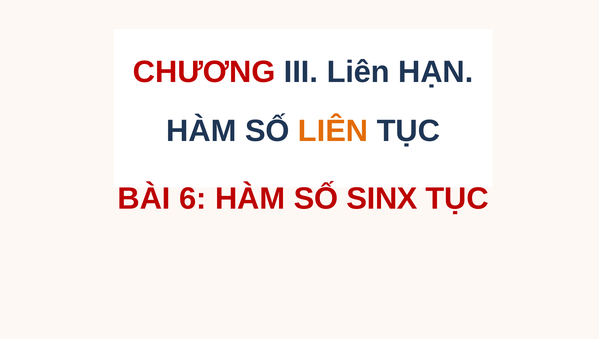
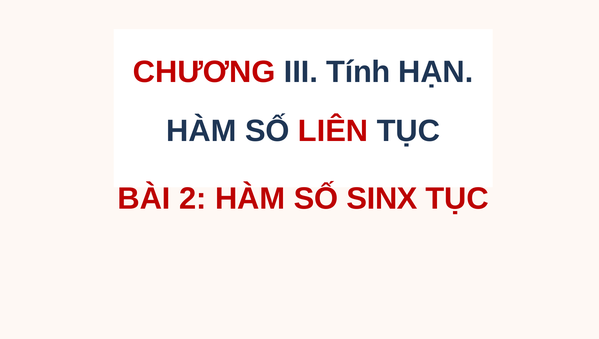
III Liên: Liên -> Tính (358, 72)
LIÊN colour: orange -> red (333, 131)
6: 6 -> 2 (193, 199)
